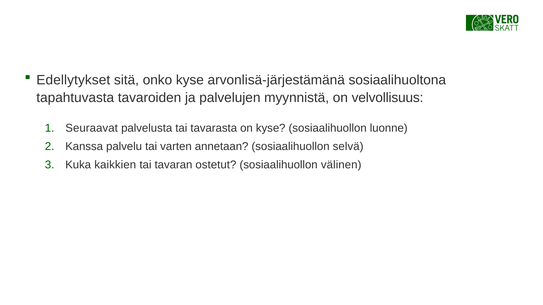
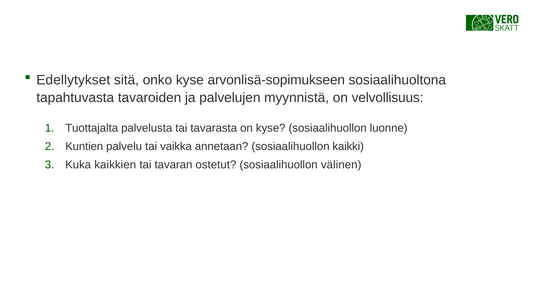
arvonlisä-järjestämänä: arvonlisä-järjestämänä -> arvonlisä-sopimukseen (276, 80)
Seuraavat: Seuraavat -> Tuottajalta (92, 128)
Kanssa: Kanssa -> Kuntien (84, 147)
varten: varten -> vaikka (176, 147)
selvä: selvä -> kaikki (348, 147)
